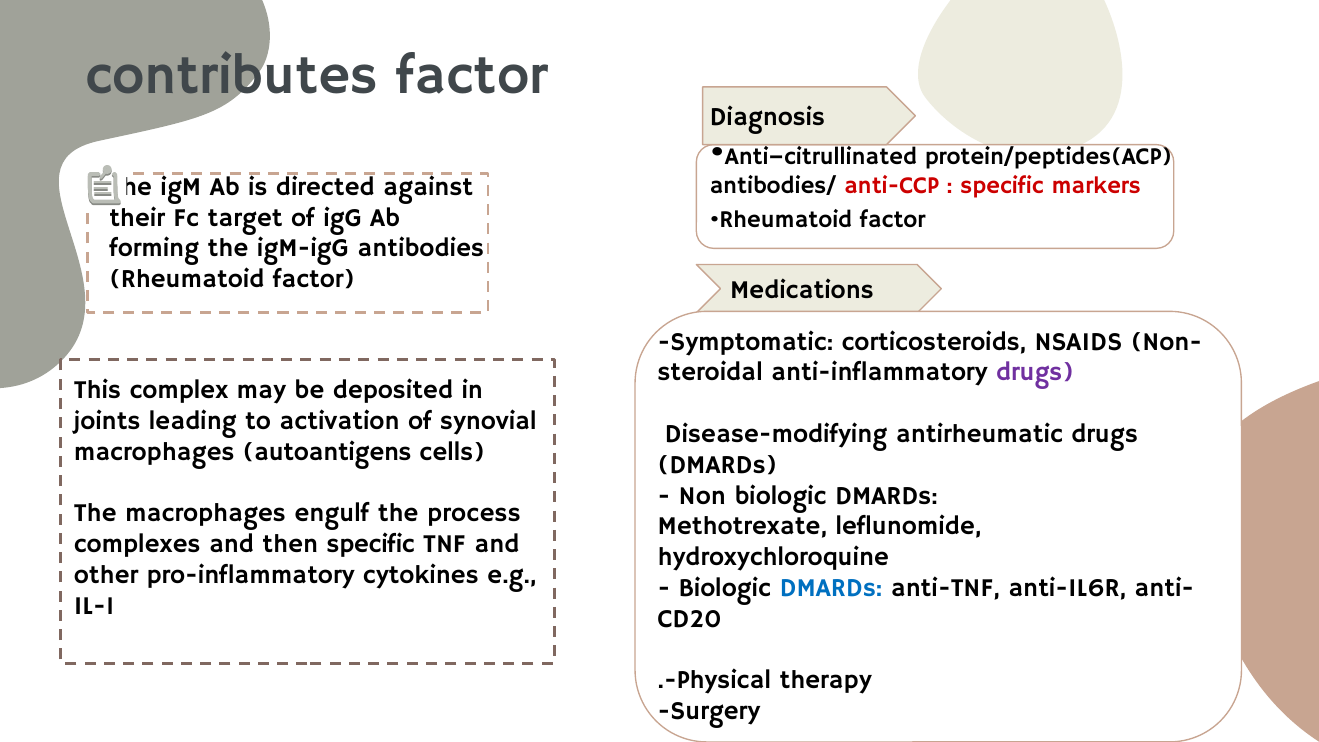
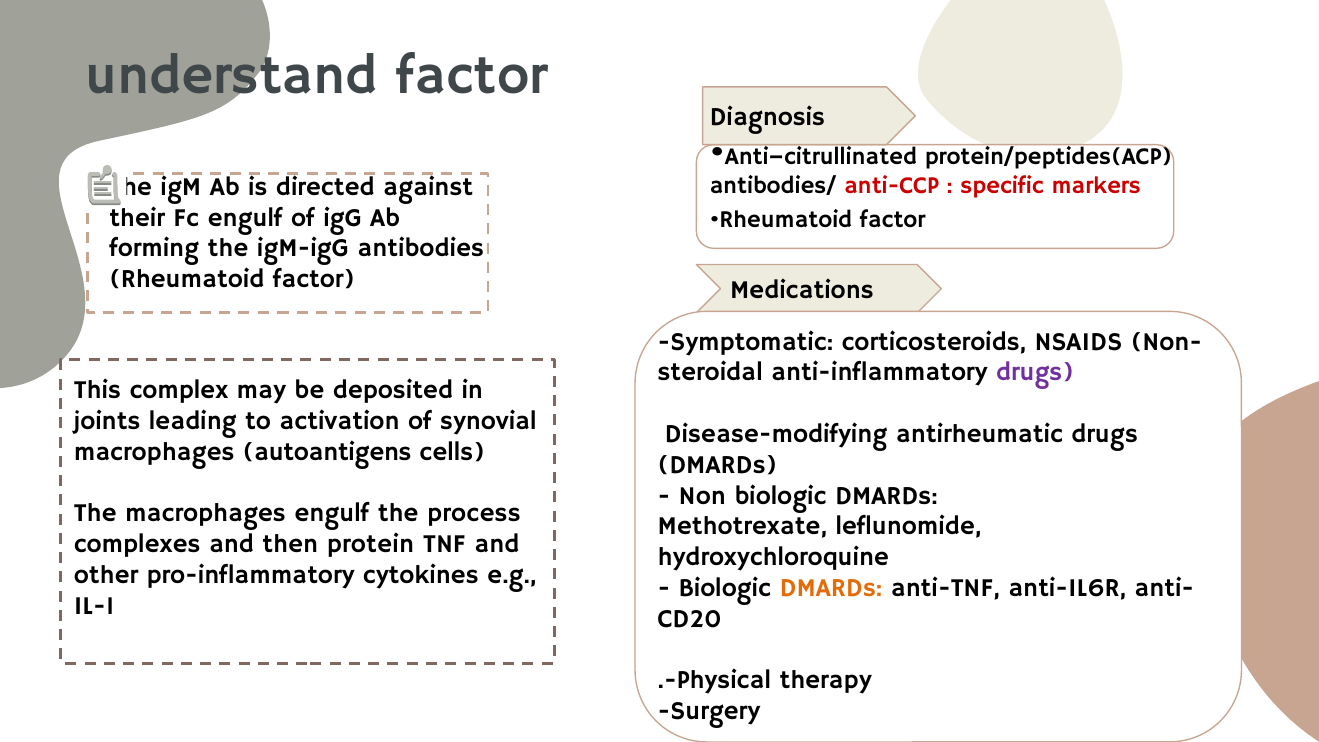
contributes: contributes -> understand (232, 76)
Fc target: target -> engulf (245, 218)
then specific: specific -> protein (370, 544)
DMARDs colour: blue -> orange (831, 588)
